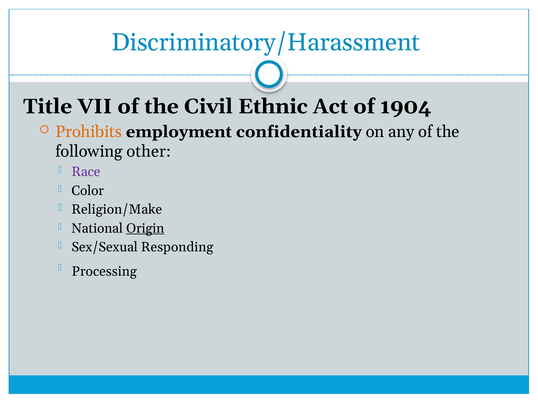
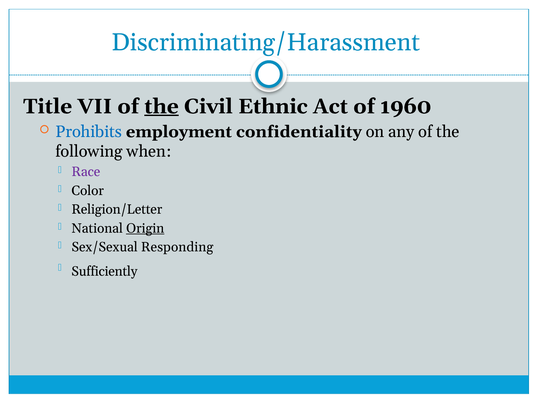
Discriminatory/Harassment: Discriminatory/Harassment -> Discriminating/Harassment (266, 42)
the underline: none -> present (162, 107)
1904: 1904 -> 1960 (406, 107)
Prohibits colour: orange -> blue (89, 132)
other: other -> when (149, 152)
Religion/Make: Religion/Make -> Religion/Letter (117, 210)
Processing: Processing -> Sufficiently (104, 272)
